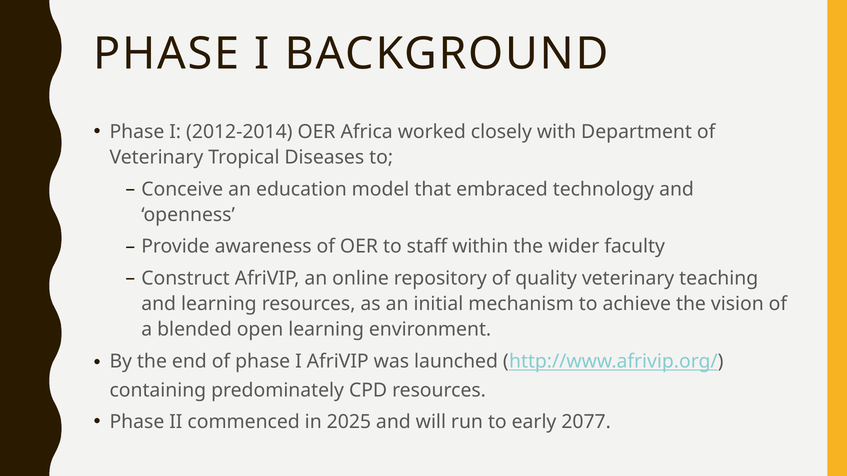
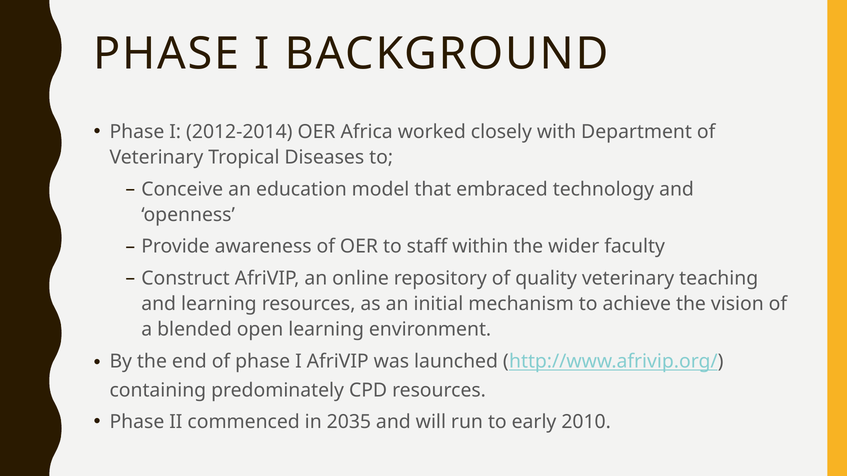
2025: 2025 -> 2035 (349, 422)
2077: 2077 -> 2010 (586, 422)
